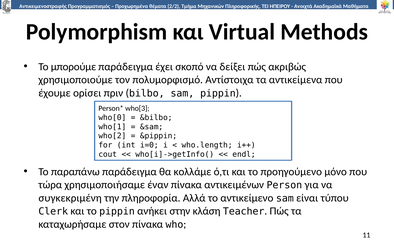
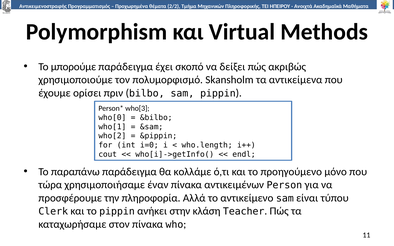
Αντίστοιχα: Αντίστοιχα -> Skansholm (229, 80)
συγκεκριμένη: συγκεκριμένη -> προσφέρουμε (70, 198)
